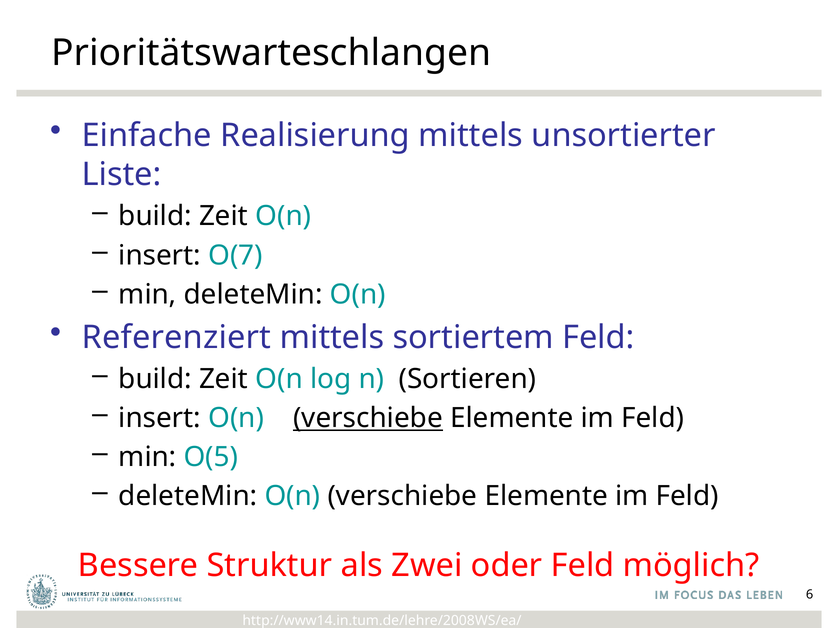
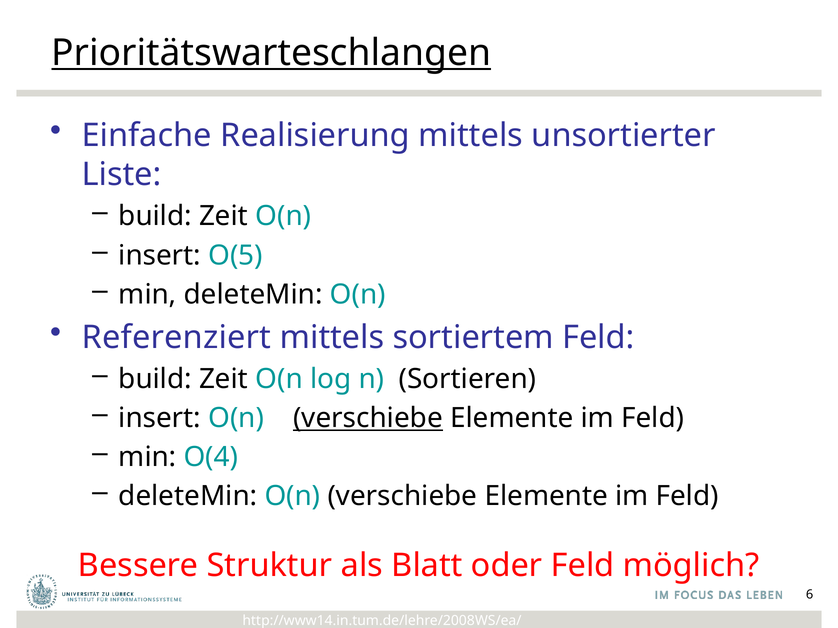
Prioritätswarteschlangen underline: none -> present (271, 53)
O(7: O(7 -> O(5 (236, 256)
O(5: O(5 -> O(4 (211, 458)
Zwei: Zwei -> Blatt (427, 566)
